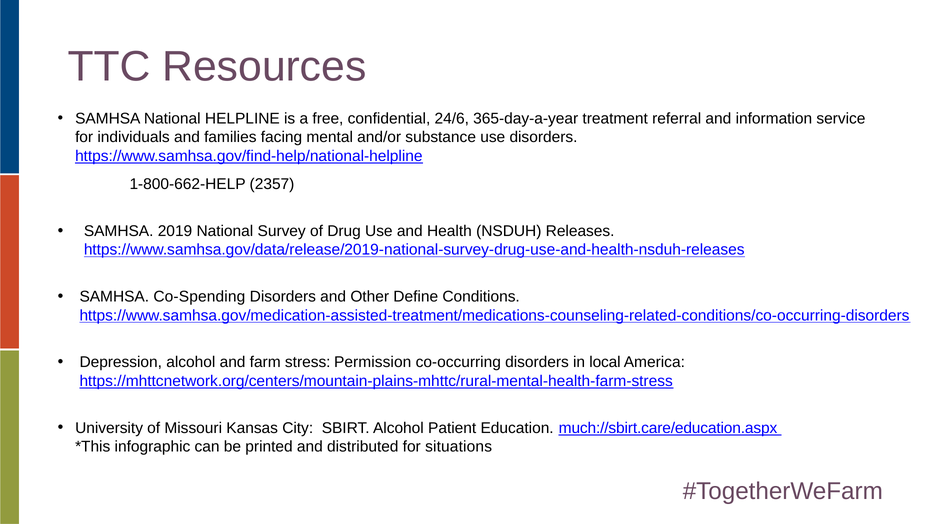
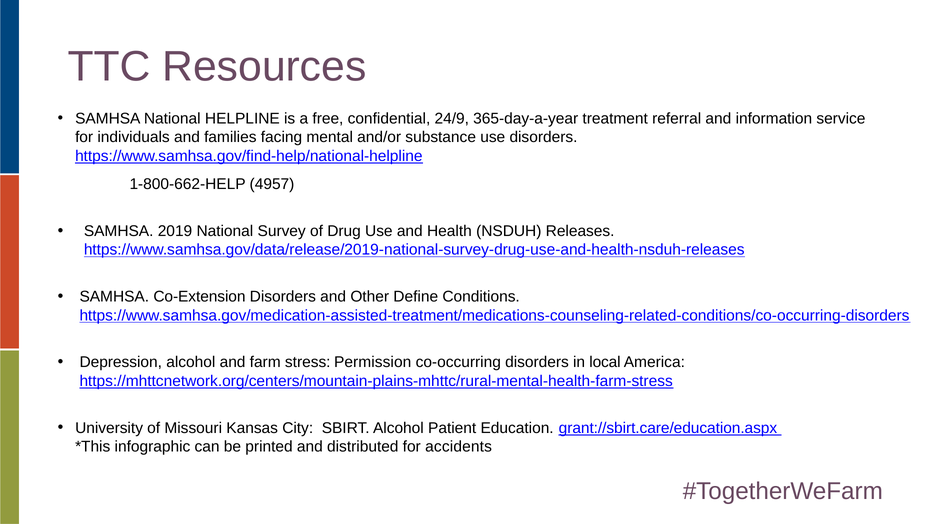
24/6: 24/6 -> 24/9 (452, 119)
2357: 2357 -> 4957 (272, 184)
Co-Spending: Co-Spending -> Co-Extension (199, 297)
much://sbirt.care/education.aspx: much://sbirt.care/education.aspx -> grant://sbirt.care/education.aspx (668, 428)
situations: situations -> accidents (459, 447)
